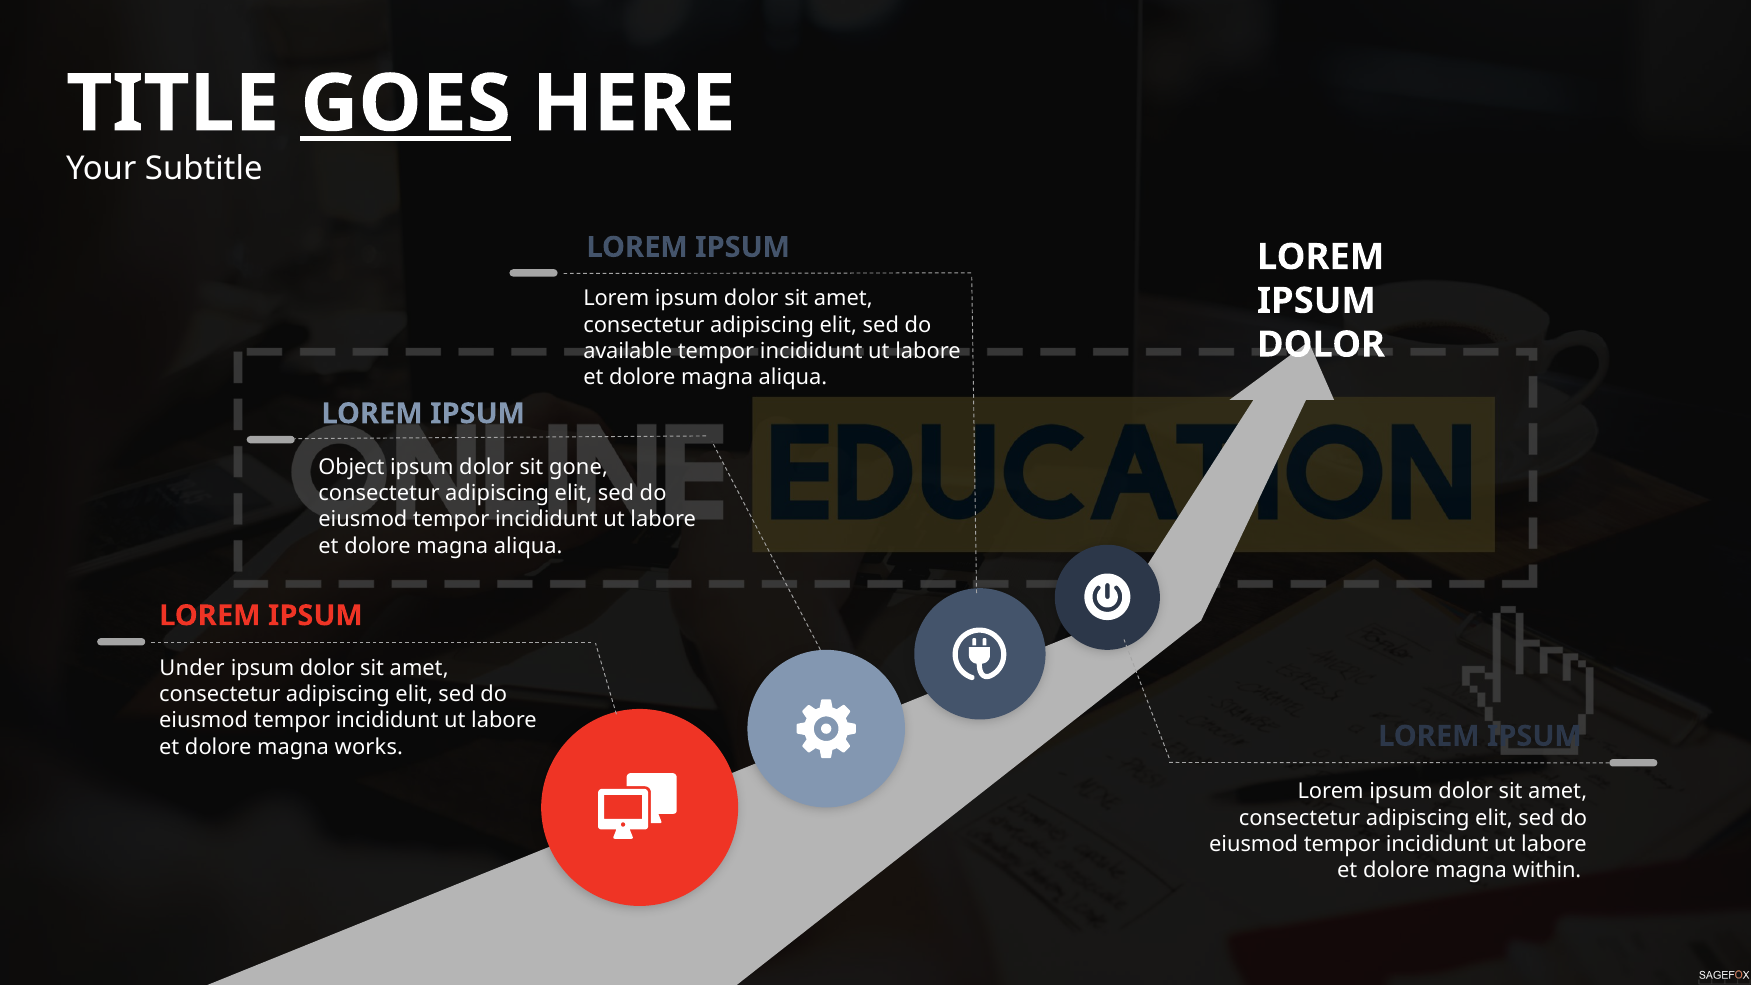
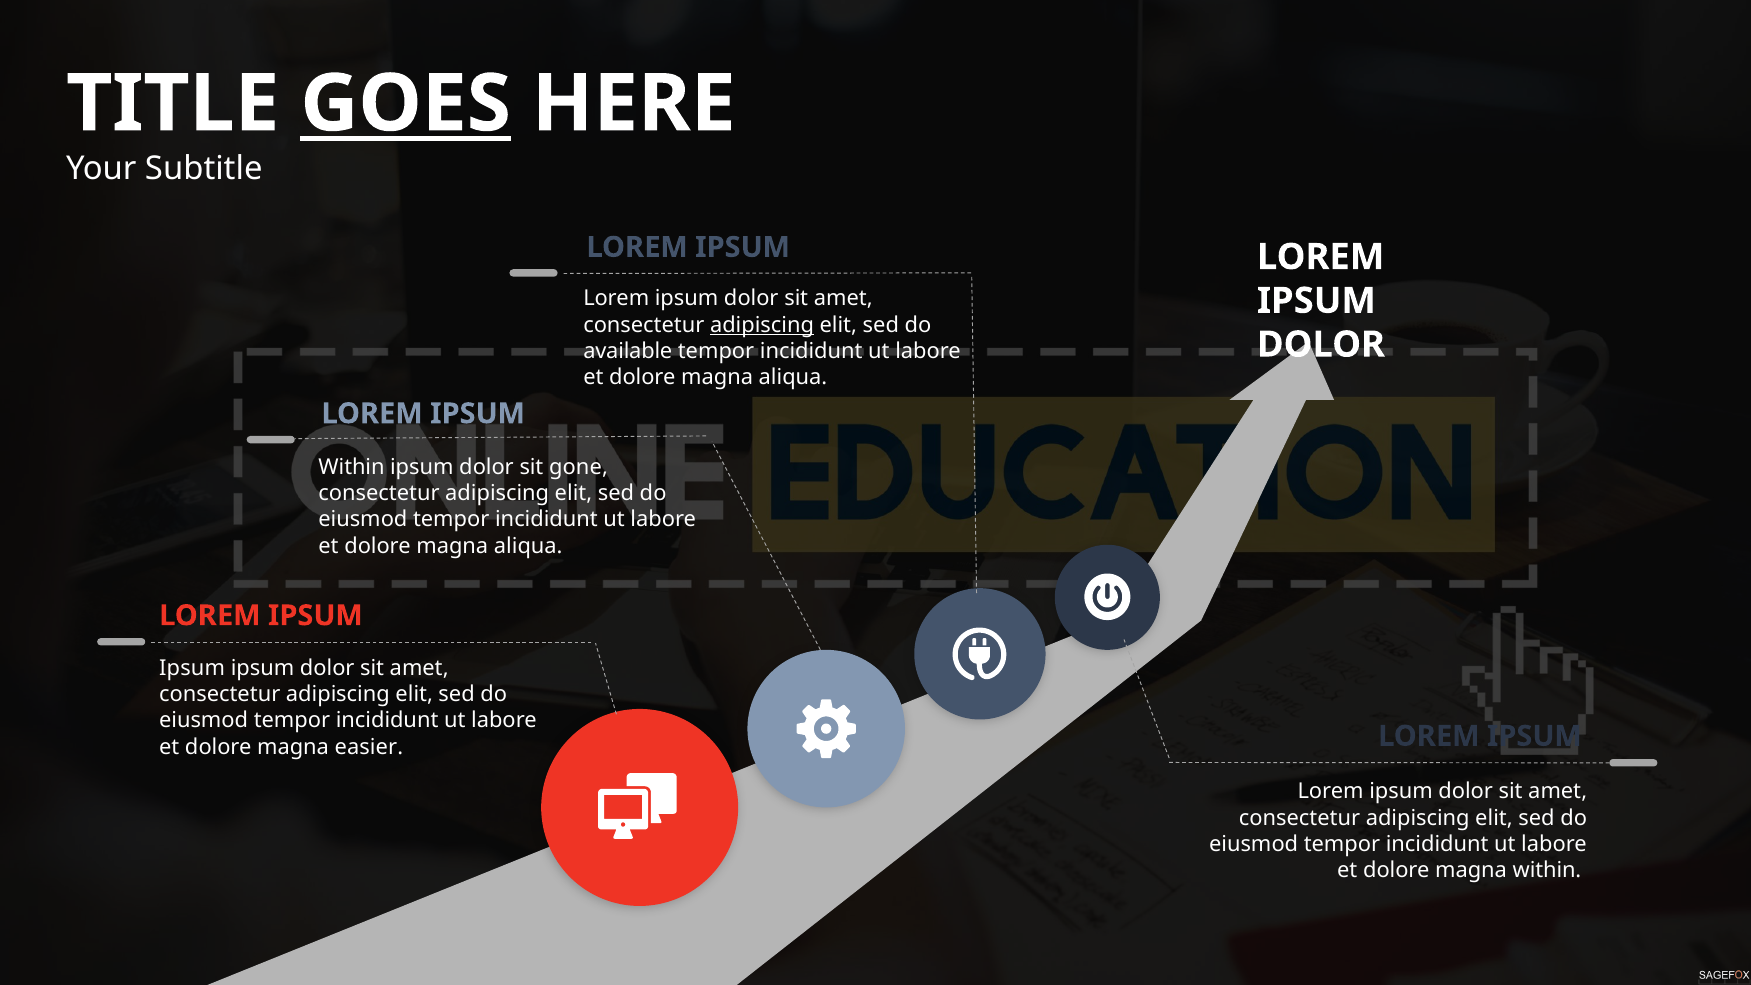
adipiscing underline: none -> present (762, 325)
Object: Object -> Within (352, 467)
Under: Under -> Ipsum (192, 668)
works: works -> easier (369, 747)
